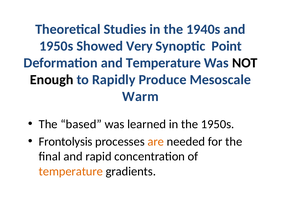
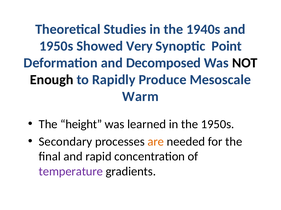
and Temperature: Temperature -> Decomposed (163, 63)
based: based -> height (81, 125)
Frontolysis: Frontolysis -> Secondary (65, 142)
temperature colour: orange -> purple (71, 172)
